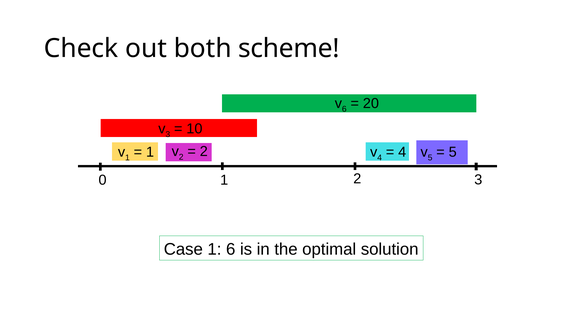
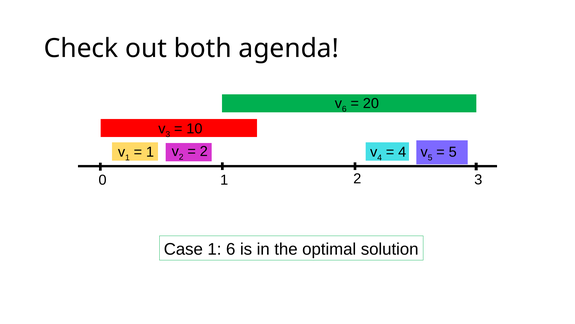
scheme: scheme -> agenda (289, 48)
